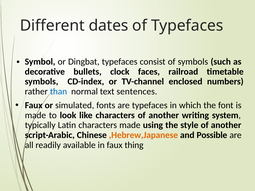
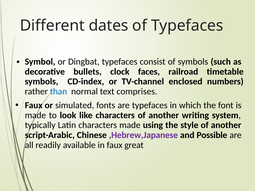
sentences: sentences -> comprises (137, 92)
,Hebrew,Japanese colour: orange -> purple (143, 135)
thing: thing -> great (134, 145)
